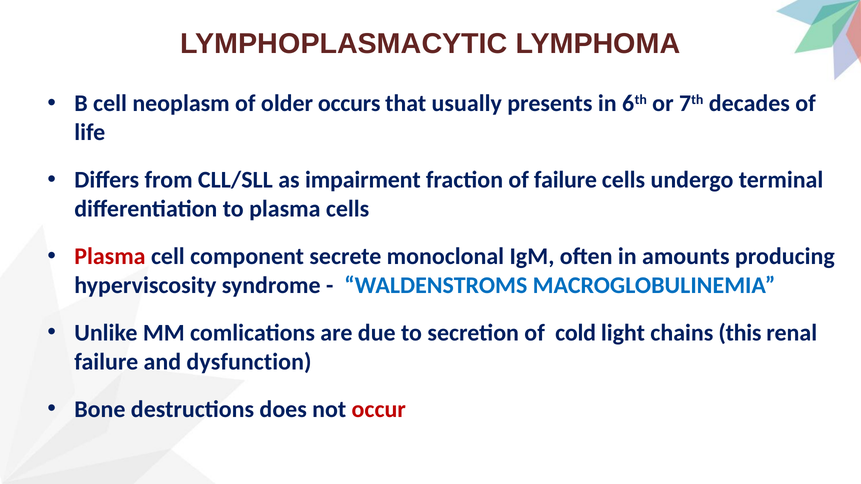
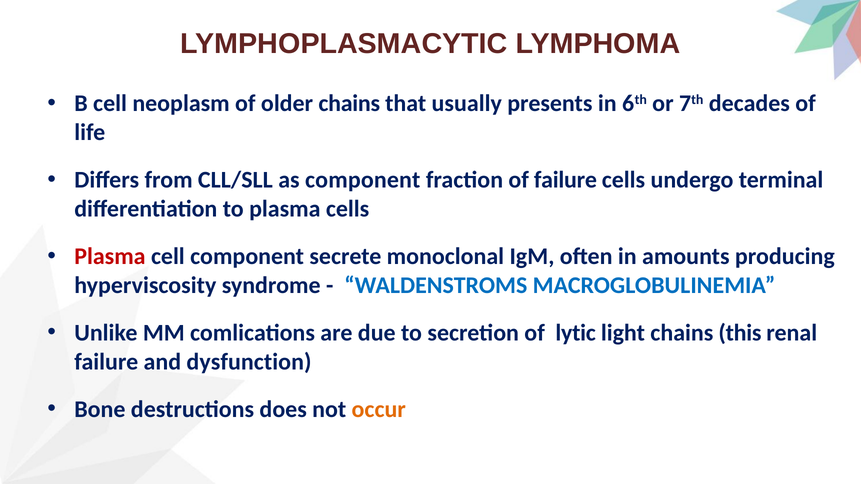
older occurs: occurs -> chains (349, 104)
as impairment: impairment -> component (363, 180)
cold: cold -> lytic (576, 333)
occur colour: red -> orange (379, 410)
